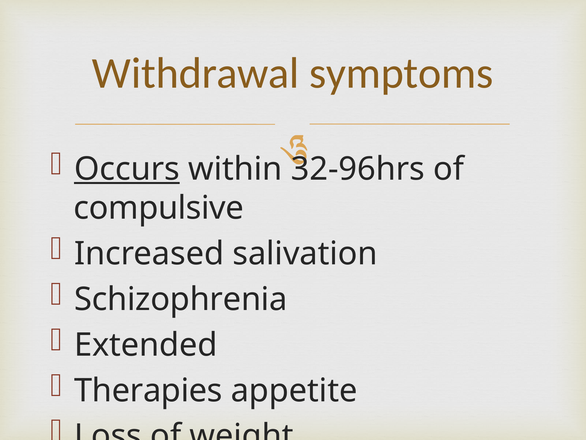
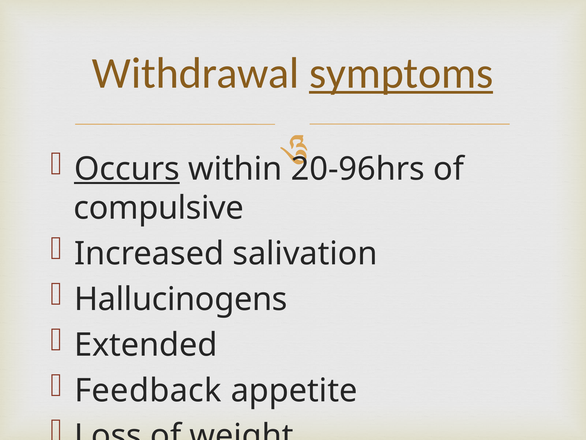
symptoms underline: none -> present (401, 73)
32-96hrs: 32-96hrs -> 20-96hrs (358, 169)
Schizophrenia: Schizophrenia -> Hallucinogens (181, 299)
Therapies: Therapies -> Feedback (148, 390)
